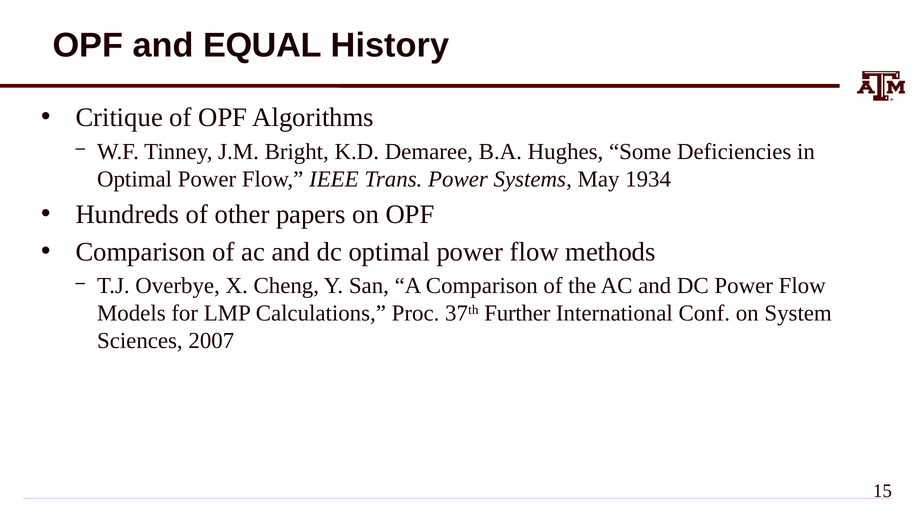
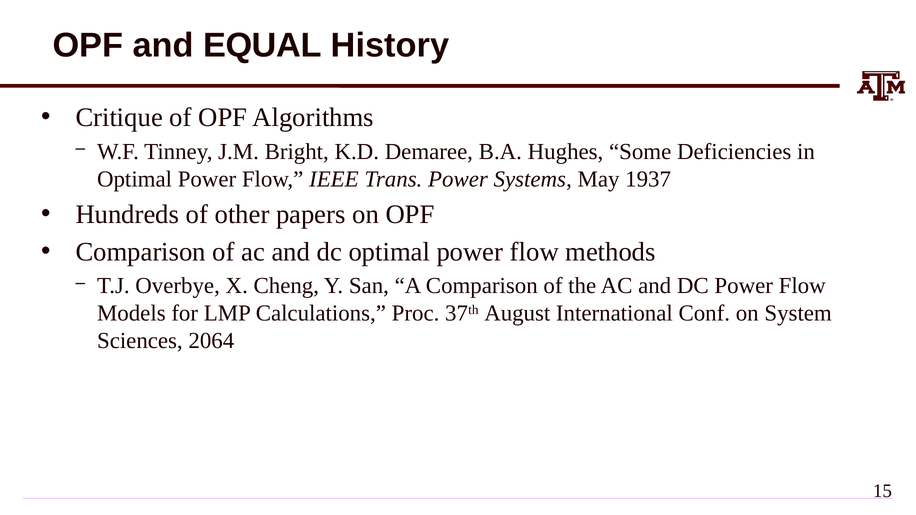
1934: 1934 -> 1937 (648, 179)
Further: Further -> August (517, 313)
2007: 2007 -> 2064 (211, 341)
